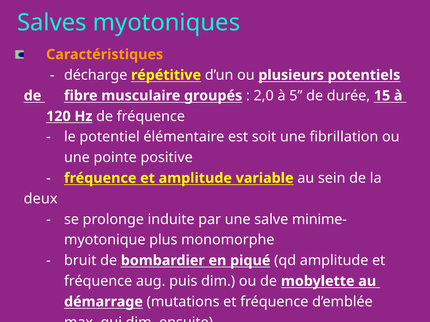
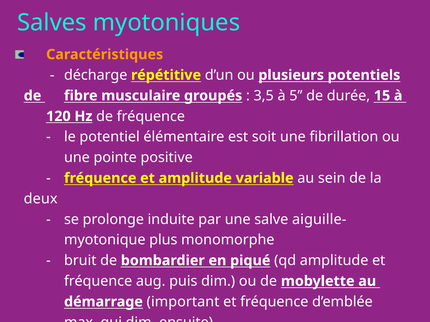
2,0: 2,0 -> 3,5 (264, 96)
minime-: minime- -> aiguille- (319, 220)
mutations: mutations -> important (183, 302)
